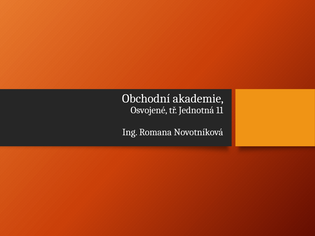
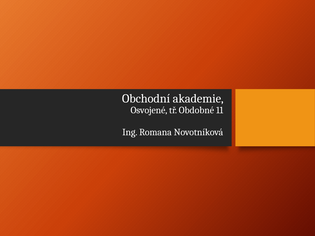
Jednotná: Jednotná -> Obdobné (196, 110)
